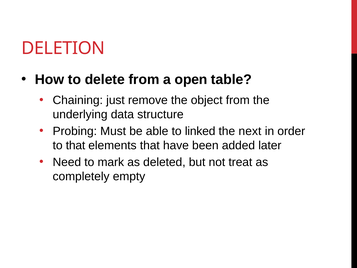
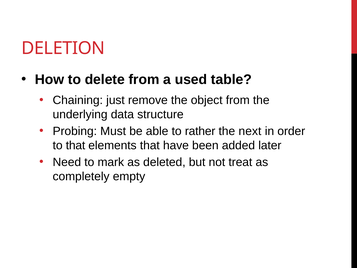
open: open -> used (191, 79)
linked: linked -> rather (200, 131)
